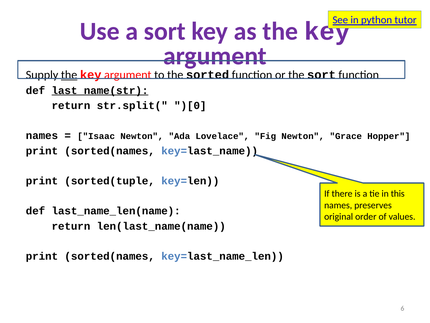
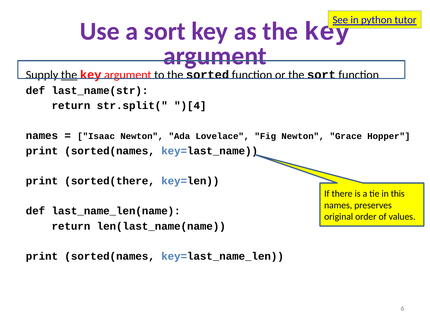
last_name(str underline: present -> none (100, 90)
)[0: )[0 -> )[4 (190, 105)
sorted(tuple: sorted(tuple -> sorted(there (110, 181)
